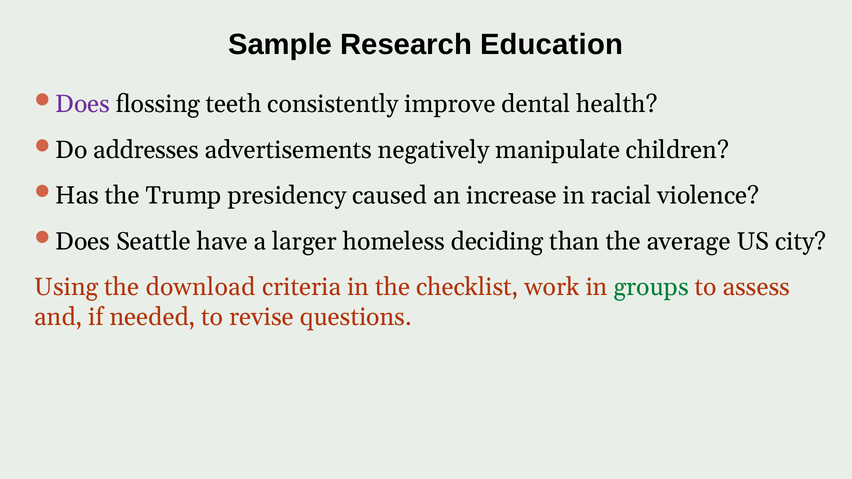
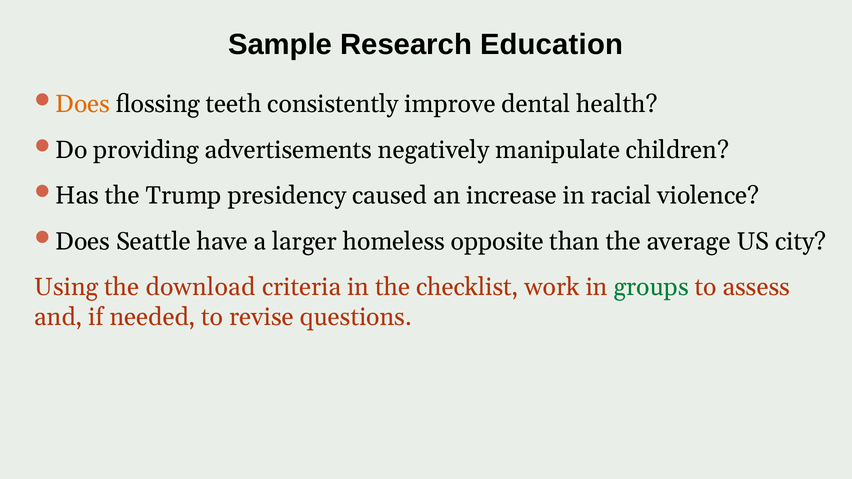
Does colour: purple -> orange (83, 104)
addresses: addresses -> providing (146, 150)
deciding: deciding -> opposite (497, 242)
